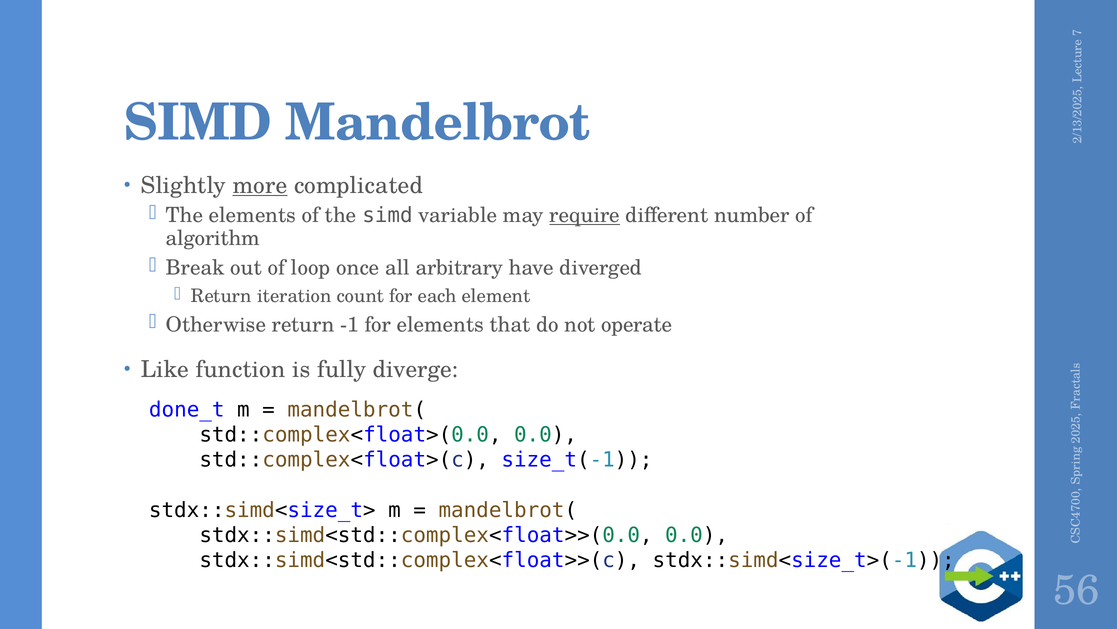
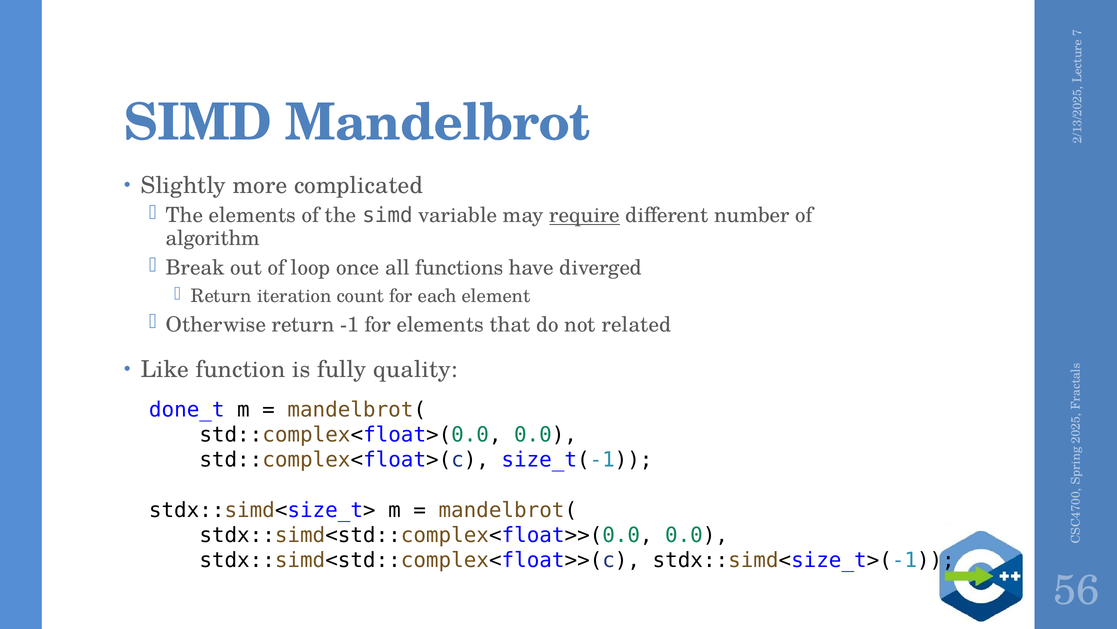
more underline: present -> none (260, 185)
arbitrary: arbitrary -> functions (459, 268)
operate: operate -> related (636, 324)
diverge: diverge -> quality (415, 369)
